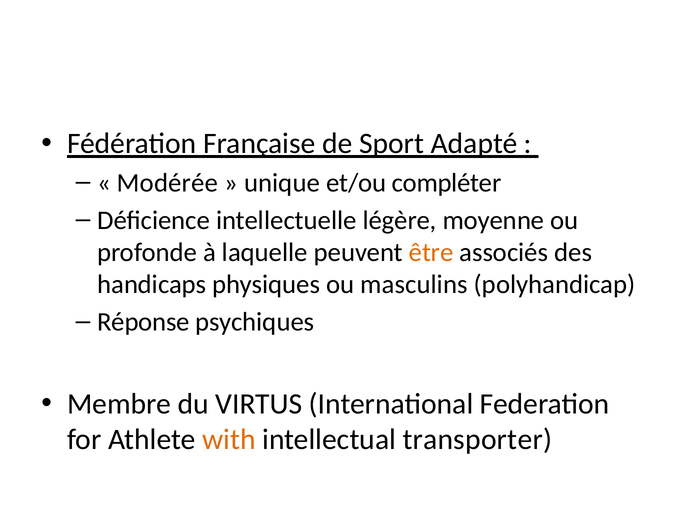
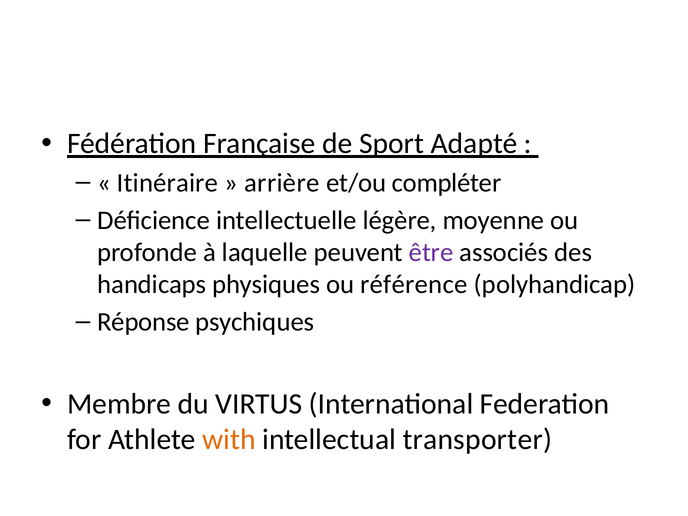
Modérée: Modérée -> Itinéraire (168, 183)
unique: unique -> arrière (282, 183)
être colour: orange -> purple (431, 252)
masculins: masculins -> référence (414, 284)
